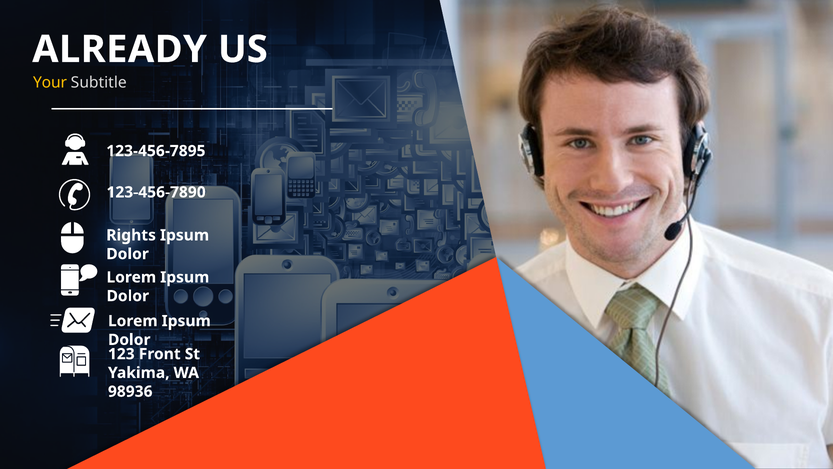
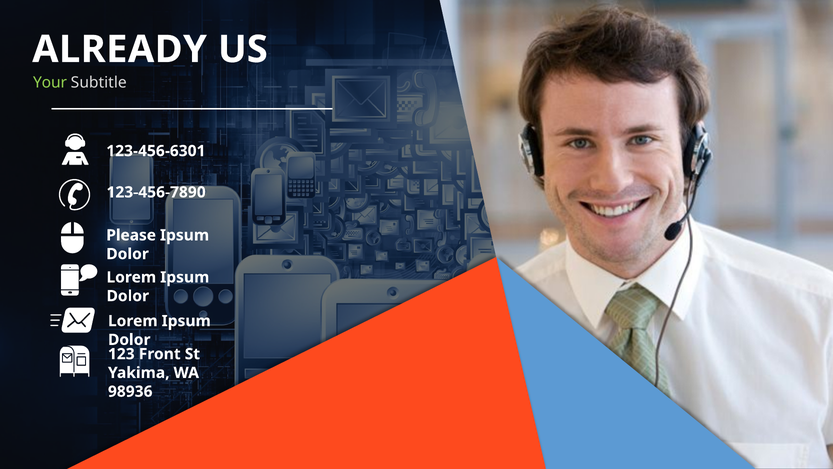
Your colour: yellow -> light green (50, 83)
123-456-7895: 123-456-7895 -> 123-456-6301 (156, 151)
Rights: Rights -> Please (131, 235)
